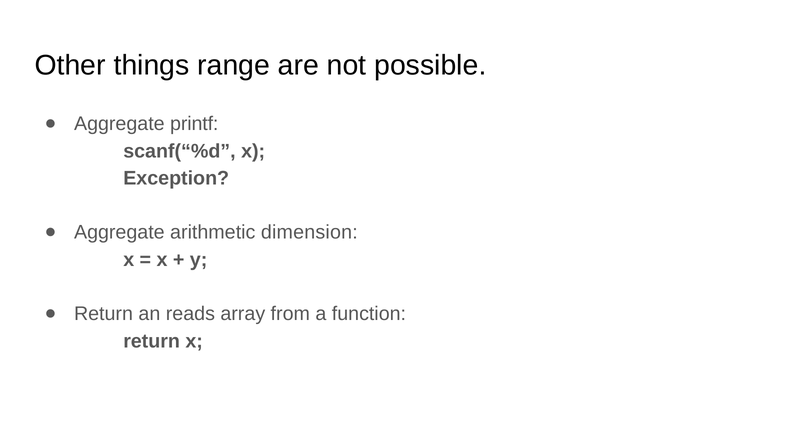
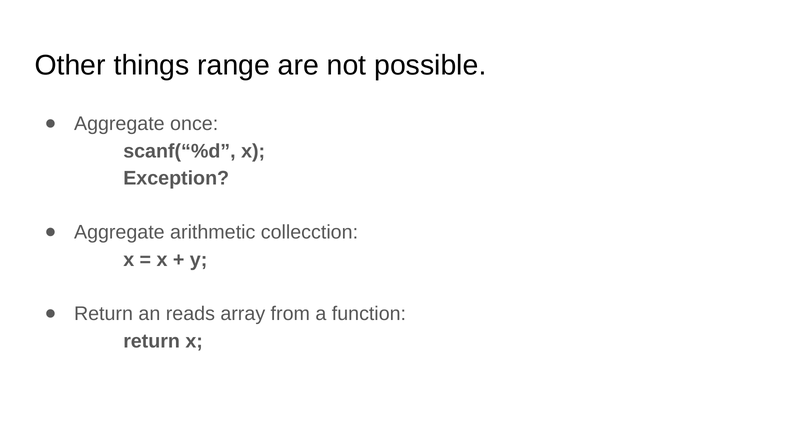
printf: printf -> once (194, 124)
dimension: dimension -> collecction (309, 232)
